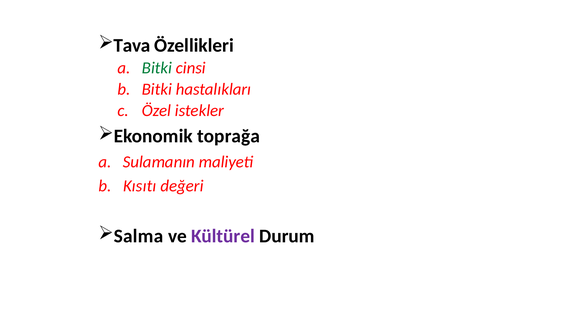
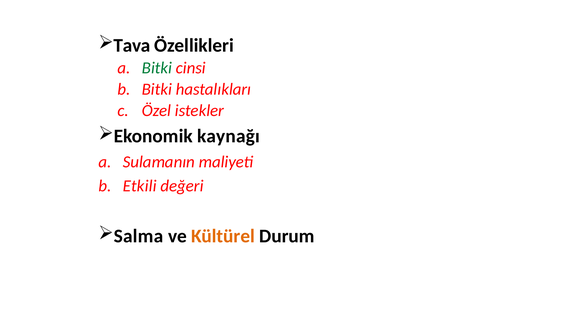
toprağa: toprağa -> kaynağı (228, 136)
Kısıtı: Kısıtı -> Etkili (140, 186)
Kültürel colour: purple -> orange (223, 236)
